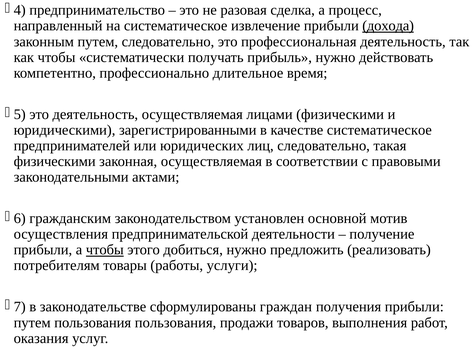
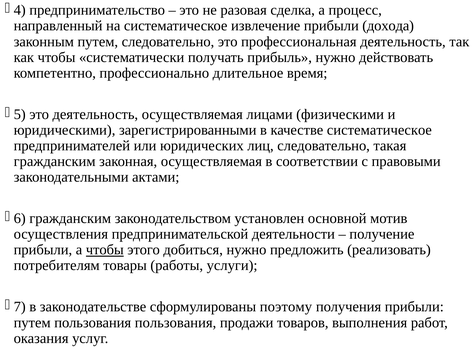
дохода underline: present -> none (388, 26)
физическими: физическими -> гражданским (55, 161)
граждан: граждан -> поэтому (286, 307)
